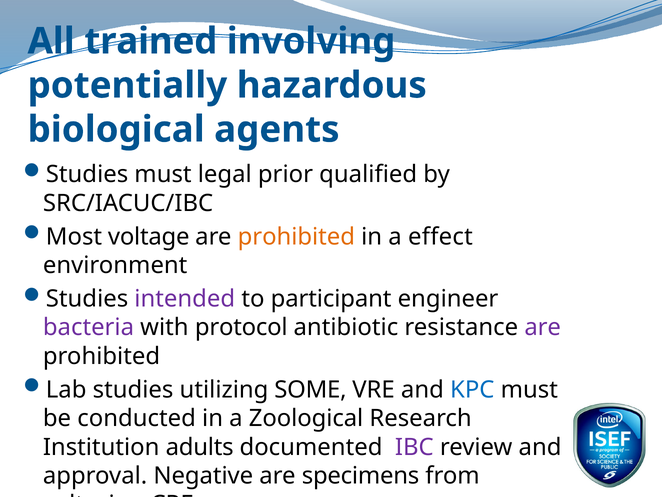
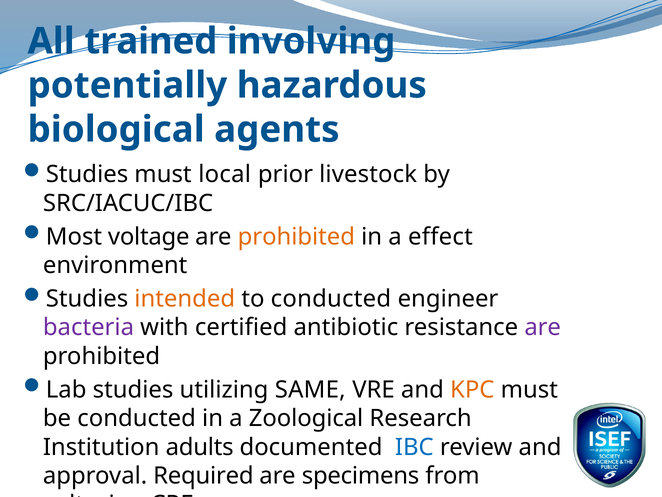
legal: legal -> local (225, 174)
qualified: qualified -> livestock (368, 174)
intended colour: purple -> orange (185, 299)
to participant: participant -> conducted (331, 299)
protocol: protocol -> certified (241, 327)
SOME: SOME -> SAME (310, 389)
KPC colour: blue -> orange (472, 389)
IBC colour: purple -> blue (414, 447)
Negative: Negative -> Required (203, 475)
